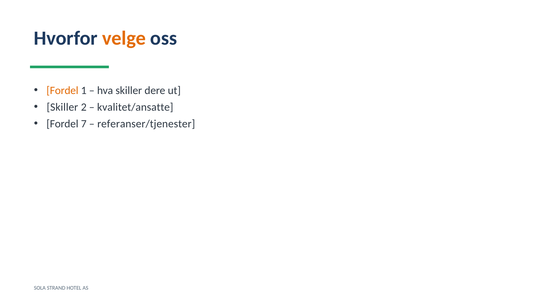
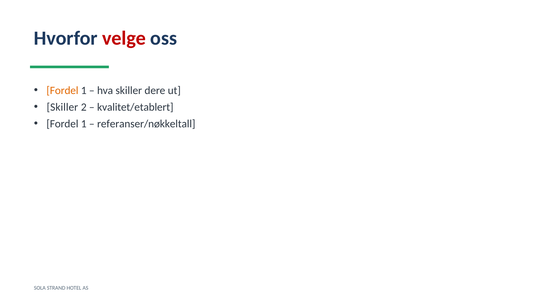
velge colour: orange -> red (124, 38)
kvalitet/ansatte: kvalitet/ansatte -> kvalitet/etablert (135, 107)
7: 7 -> 1 (84, 124)
referanser/tjenester: referanser/tjenester -> referanser/nøkkeltall (146, 124)
